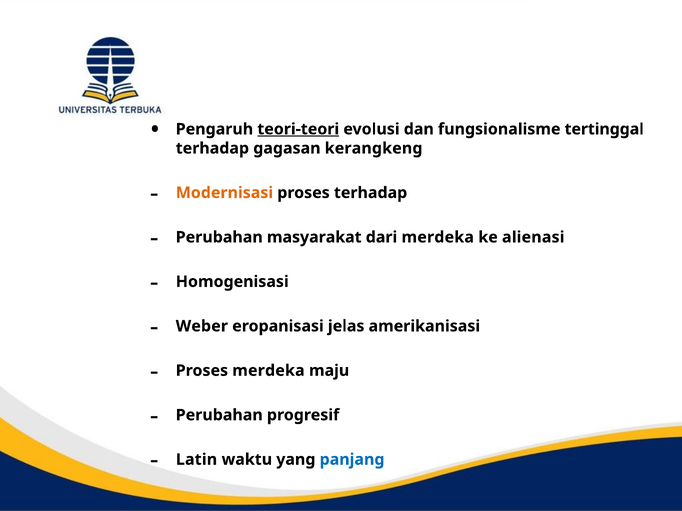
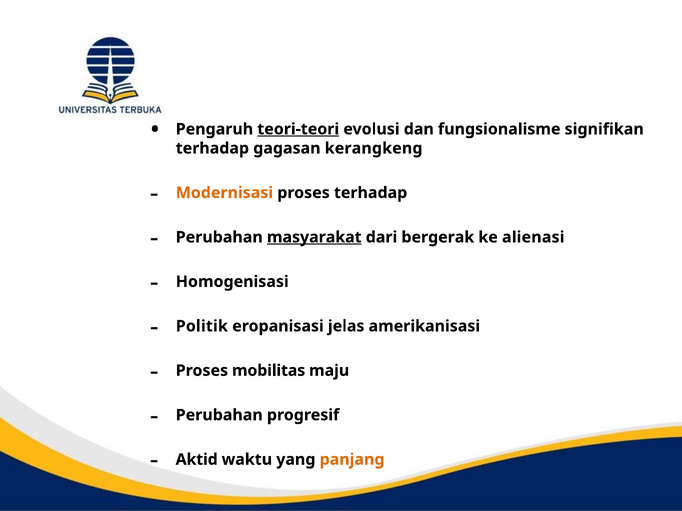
tertinggal: tertinggal -> signifikan (604, 129)
masyarakat underline: none -> present (314, 237)
dari merdeka: merdeka -> bergerak (438, 237)
Weber: Weber -> Politik (202, 326)
Proses merdeka: merdeka -> mobilitas (269, 371)
Latin: Latin -> Aktid (197, 460)
panjang colour: blue -> orange (352, 460)
